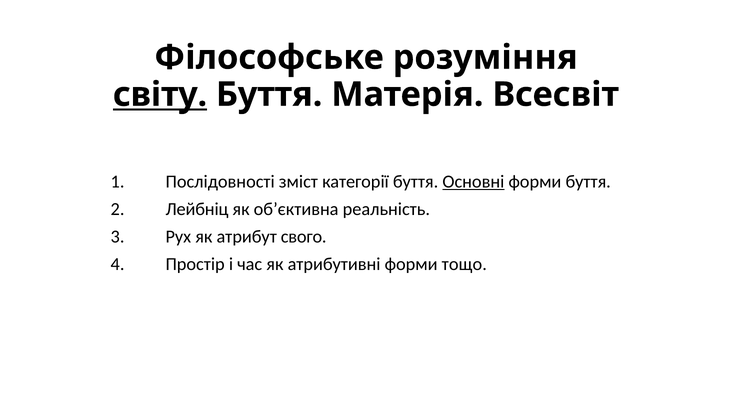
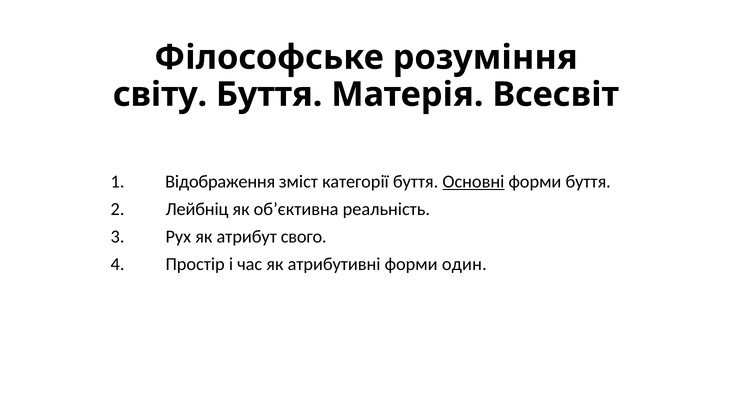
світу underline: present -> none (160, 94)
Послідовності: Послідовності -> Відображення (220, 182)
тощо: тощо -> один (464, 264)
